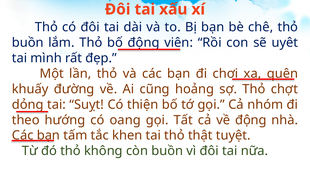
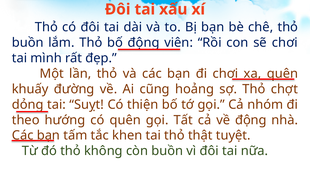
sẽ uyêt: uyêt -> chơi (285, 43)
có oang: oang -> quên (125, 120)
